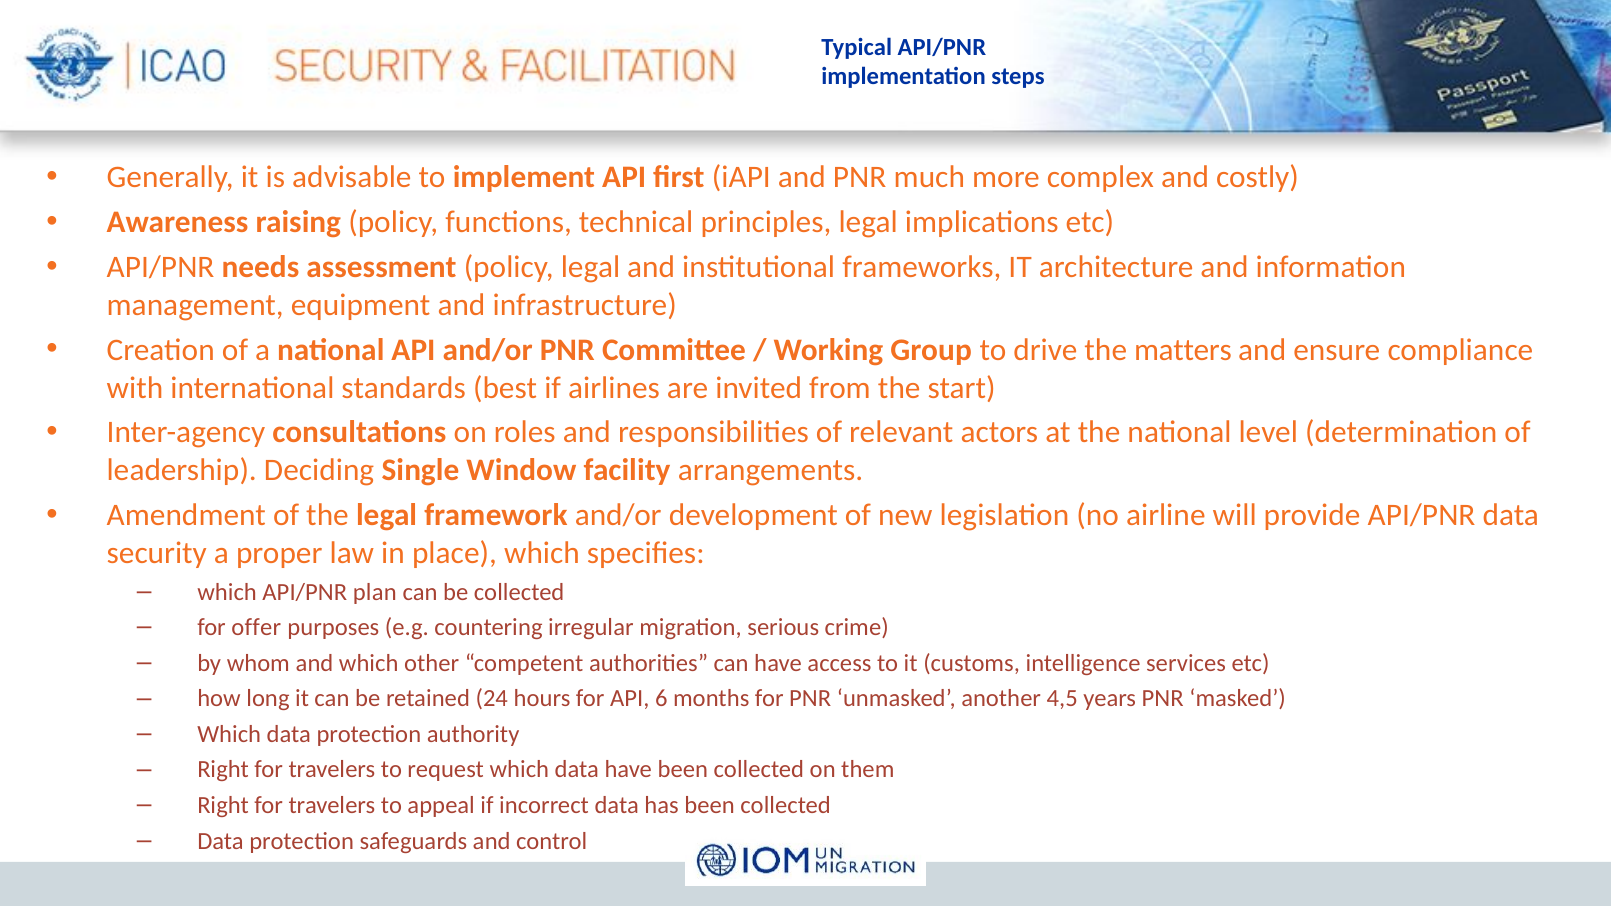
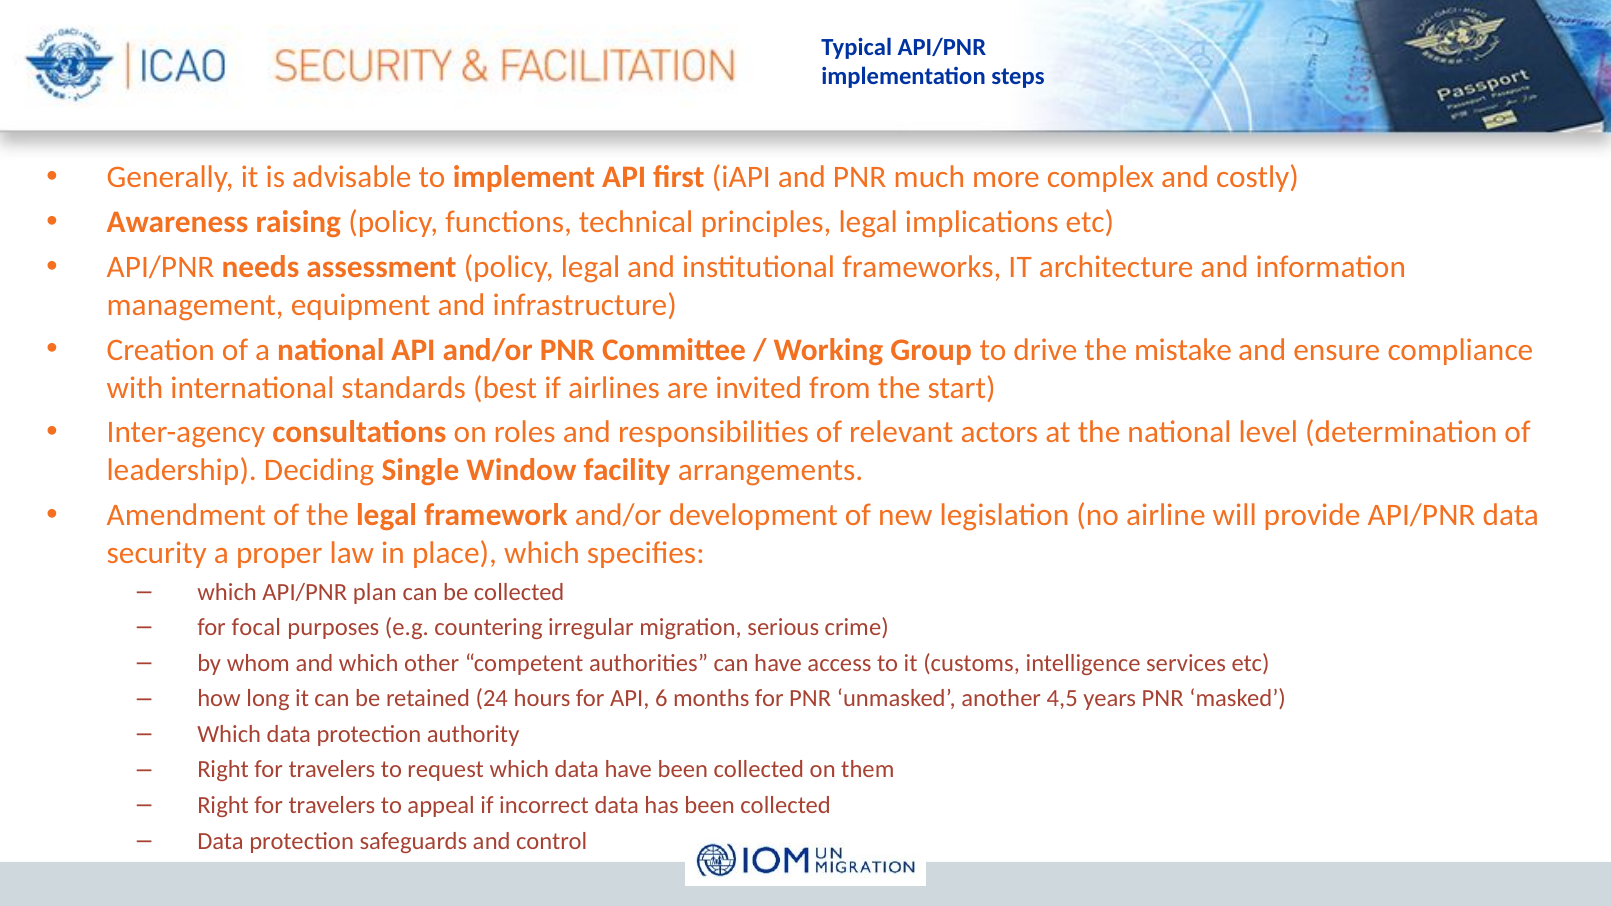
matters: matters -> mistake (1183, 350)
offer: offer -> focal (256, 628)
